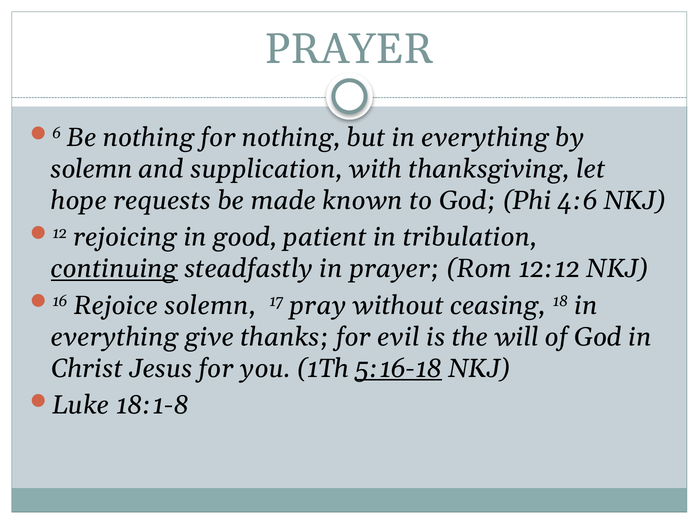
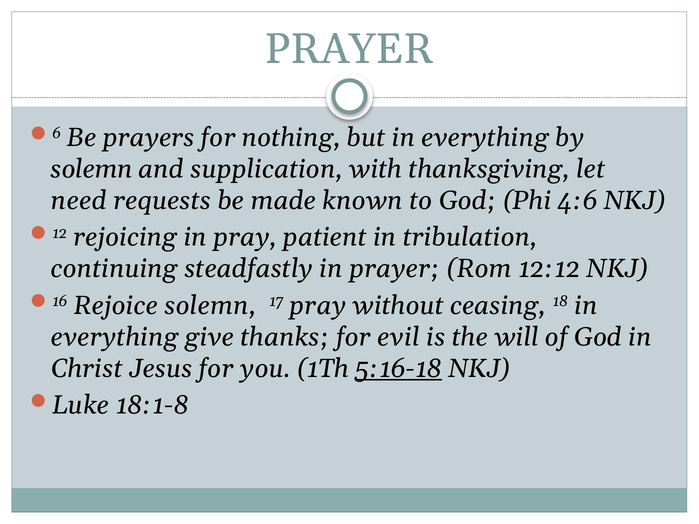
Be nothing: nothing -> prayers (149, 138)
hope: hope -> need (79, 201)
in good: good -> pray (245, 237)
continuing underline: present -> none (114, 269)
